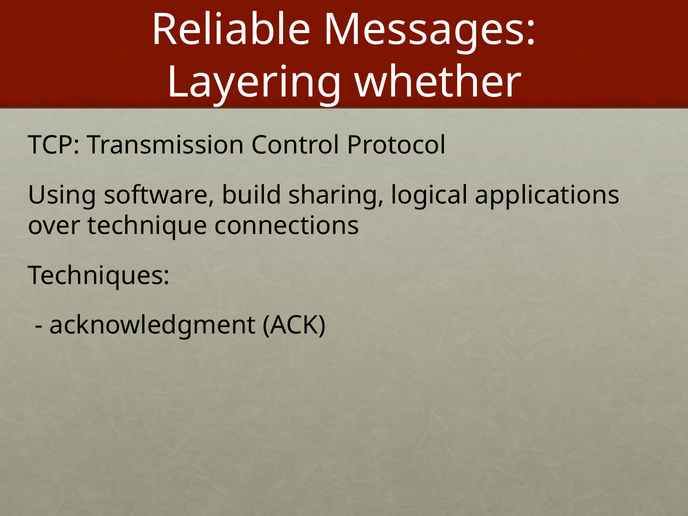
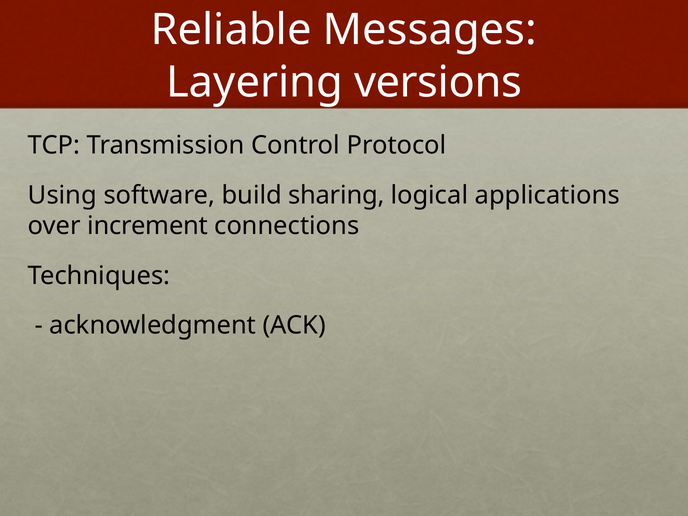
whether: whether -> versions (438, 82)
technique: technique -> increment (148, 226)
